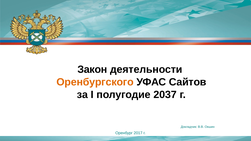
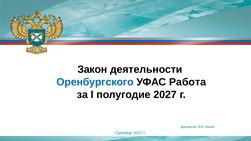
Оренбургского colour: orange -> blue (95, 82)
Сайтов: Сайтов -> Работа (188, 82)
2037: 2037 -> 2027 (165, 95)
